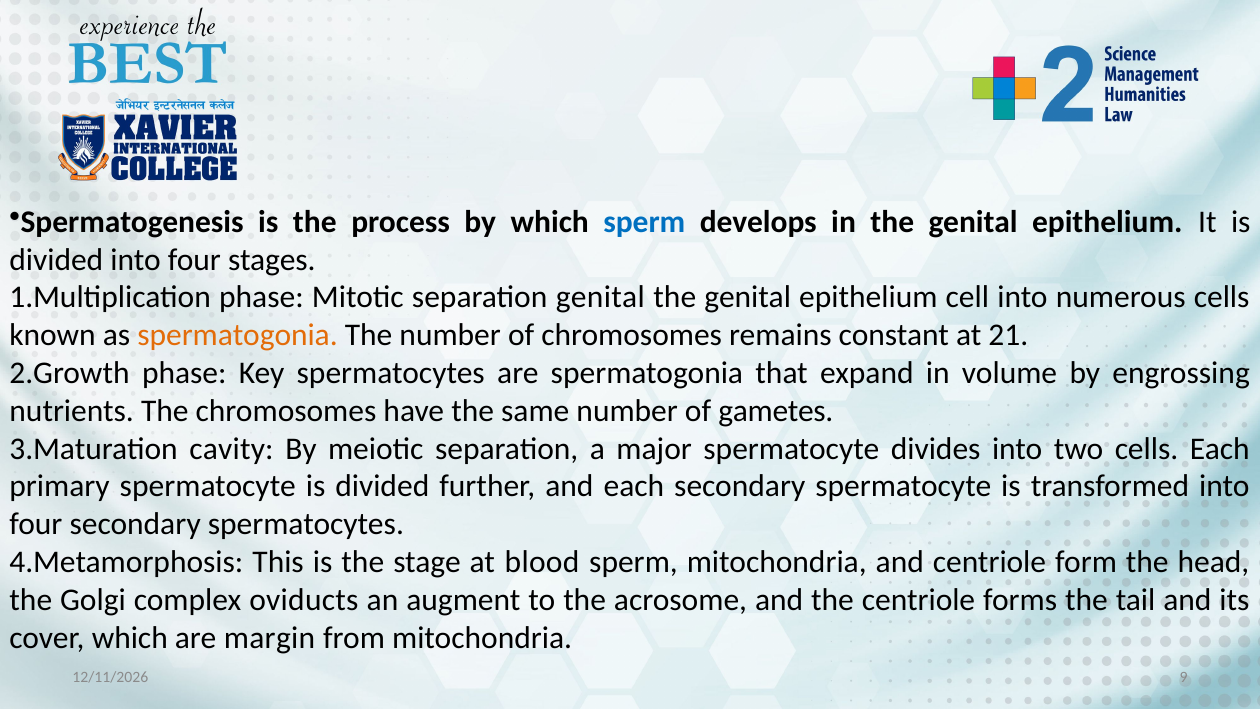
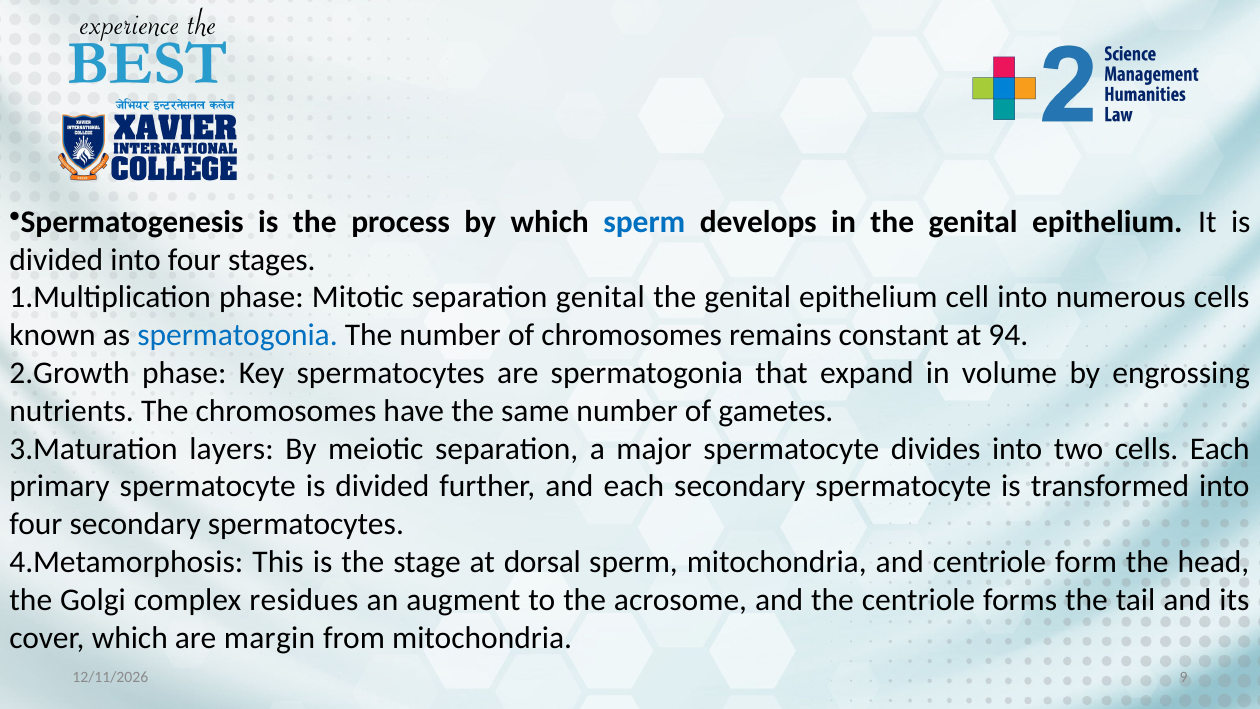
spermatogonia colour: orange -> blue (238, 335)
21: 21 -> 94 (1008, 335)
cavity: cavity -> layers (232, 449)
blood: blood -> dorsal (542, 562)
oviducts: oviducts -> residues (304, 600)
